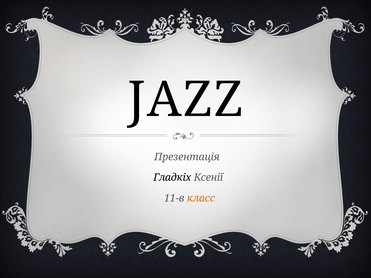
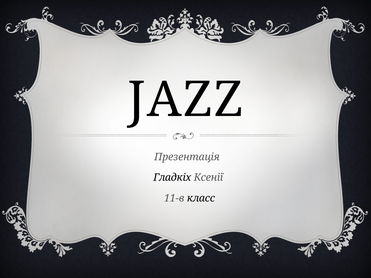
класс colour: orange -> black (201, 198)
